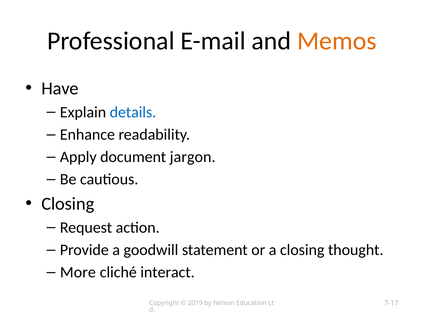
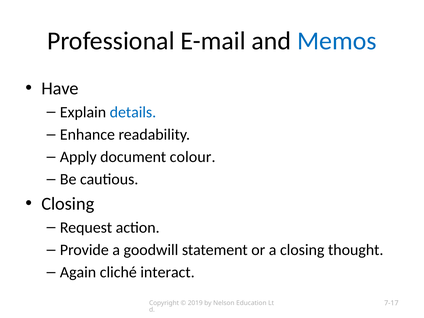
Memos colour: orange -> blue (337, 41)
jargon: jargon -> colour (193, 157)
More: More -> Again (78, 272)
